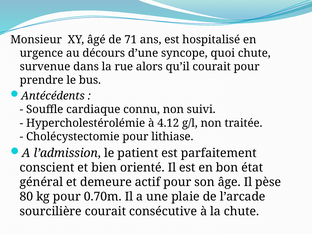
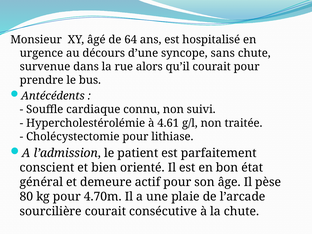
71: 71 -> 64 (131, 40)
quoi: quoi -> sans (223, 53)
4.12: 4.12 -> 4.61 (168, 123)
0.70m: 0.70m -> 4.70m (103, 197)
